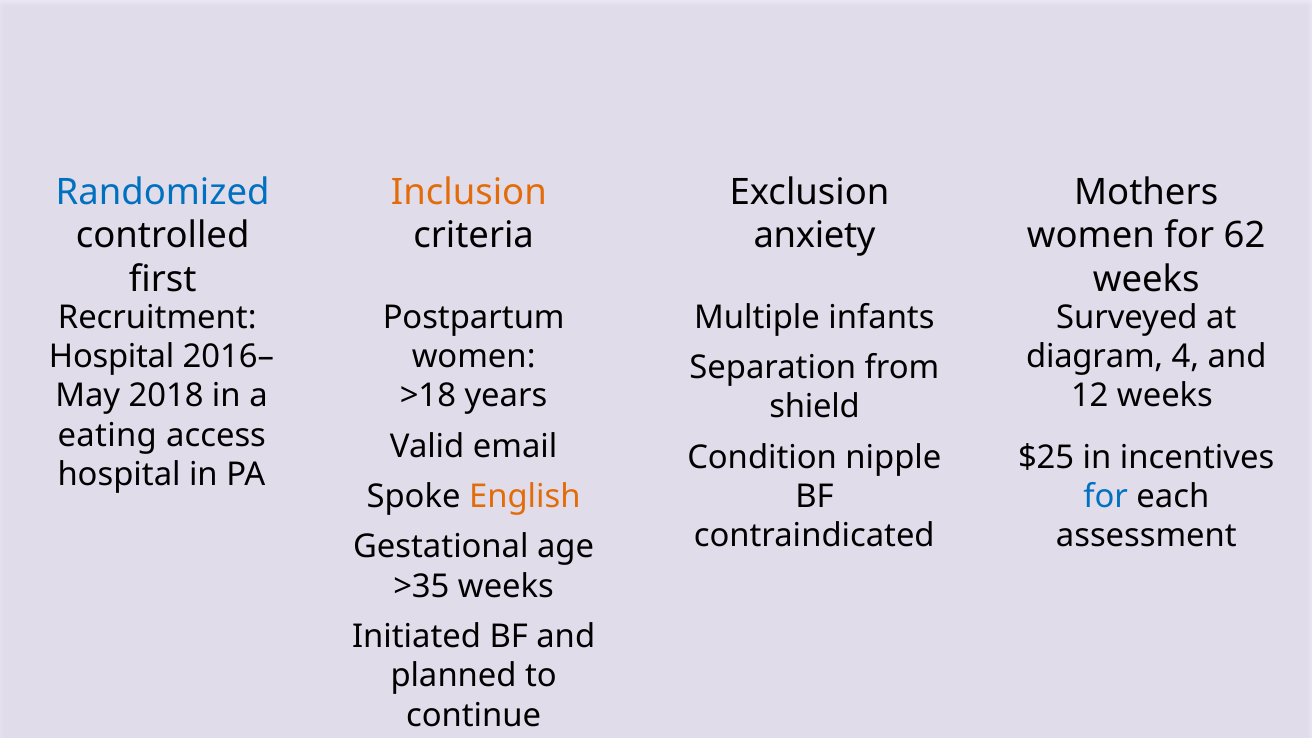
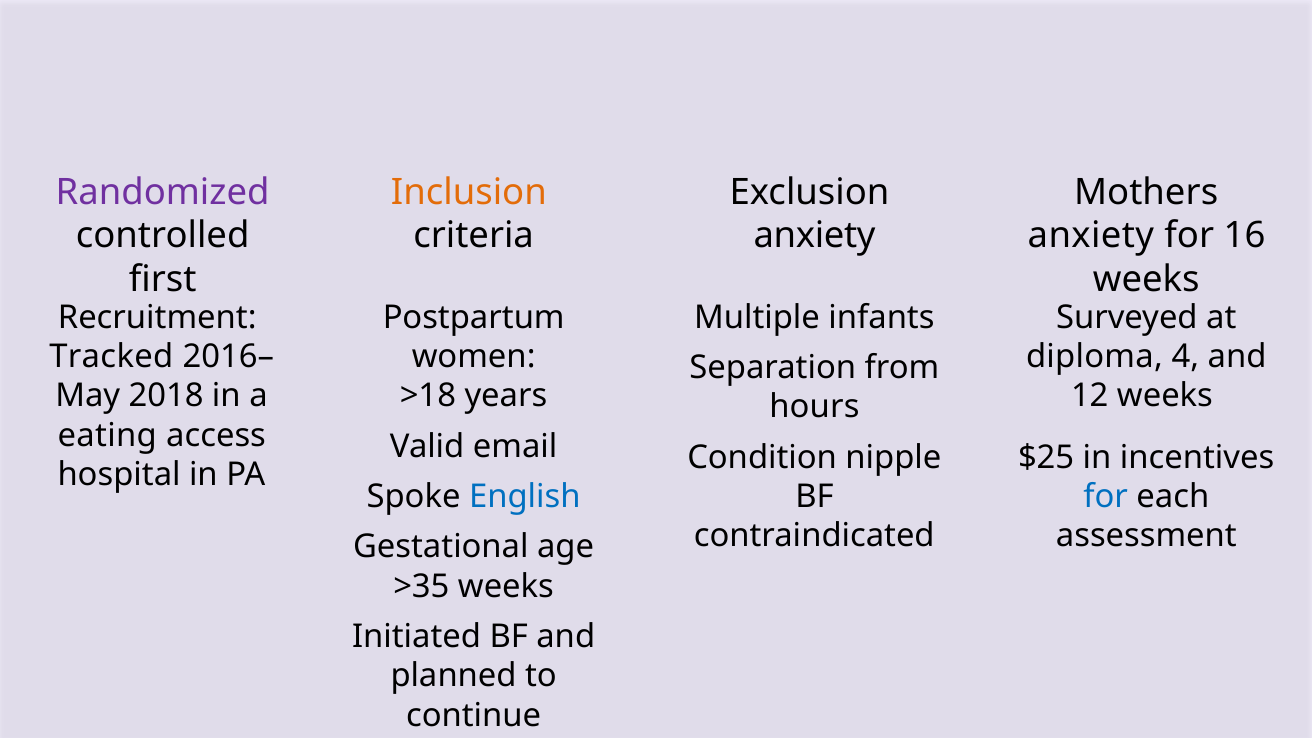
Randomized colour: blue -> purple (163, 192)
women: women -> anxiety (1091, 236)
62: 62 -> 16 (1245, 236)
Hospital: Hospital -> Tracked (111, 357)
diagram: diagram -> diploma (1094, 357)
shield: shield -> hours (814, 407)
English colour: orange -> blue (525, 497)
